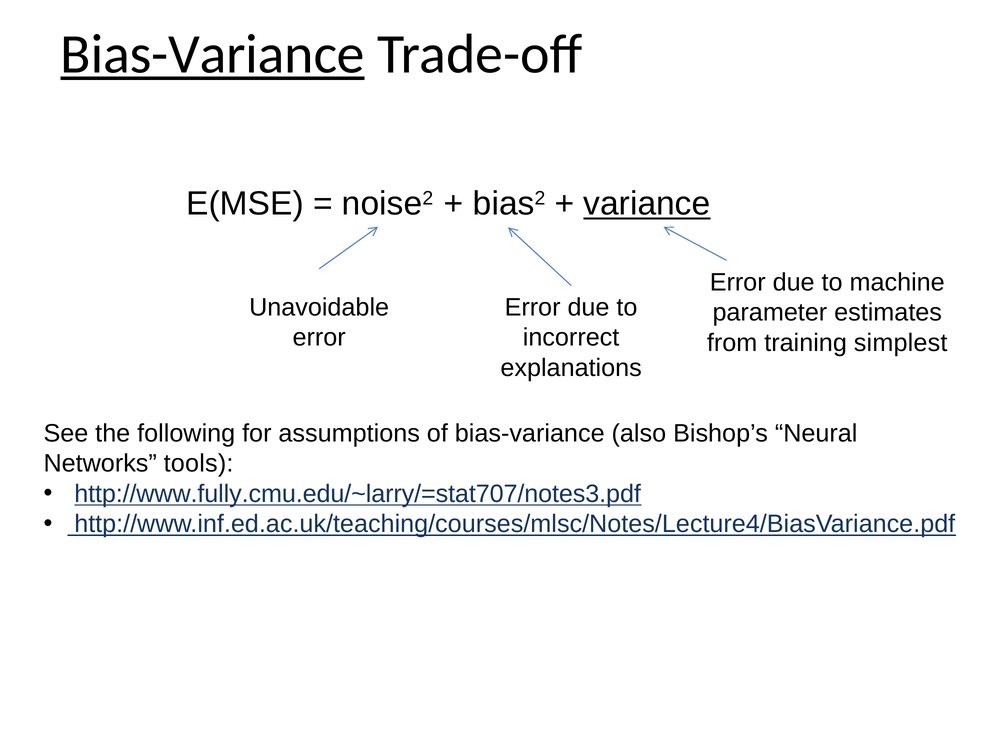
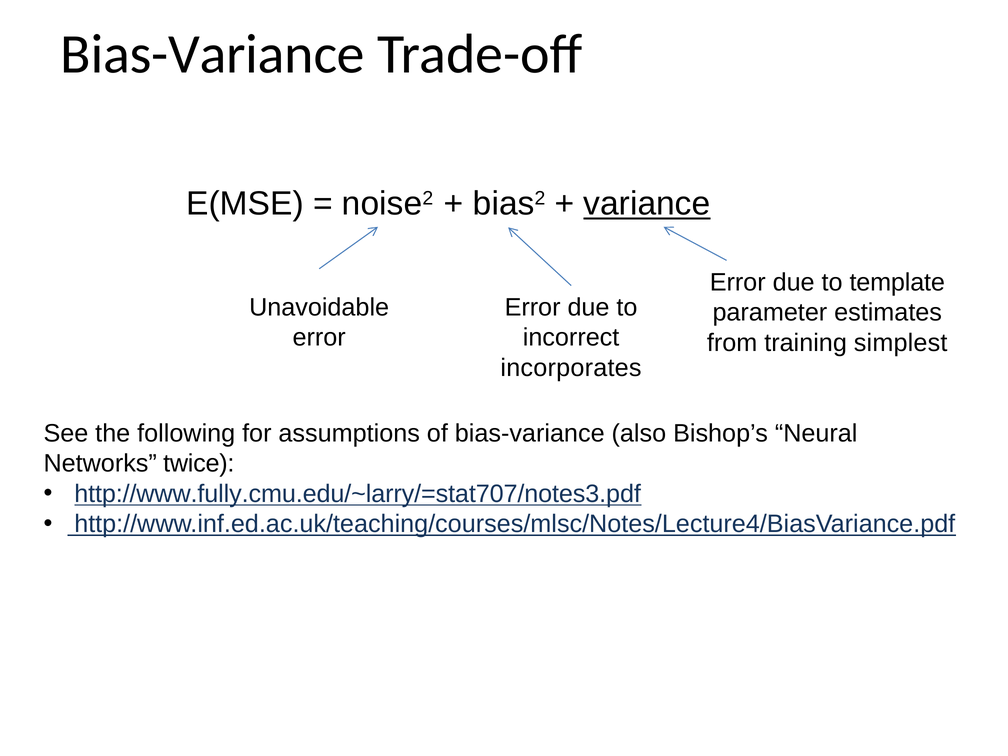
Bias-Variance underline: present -> none (213, 54)
machine: machine -> template (897, 282)
explanations: explanations -> incorporates (571, 368)
tools: tools -> twice (199, 464)
